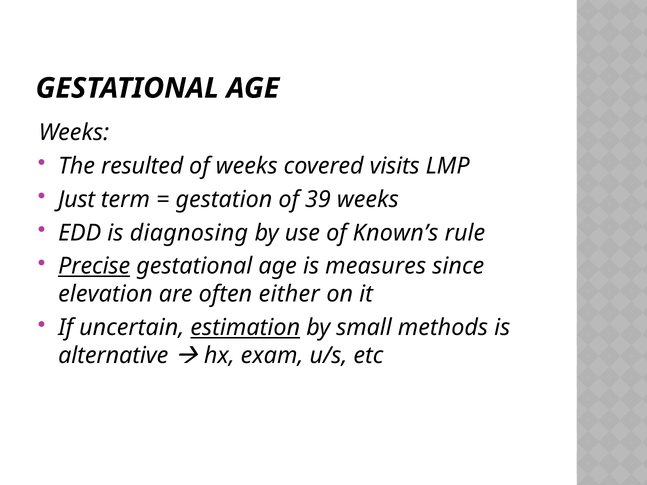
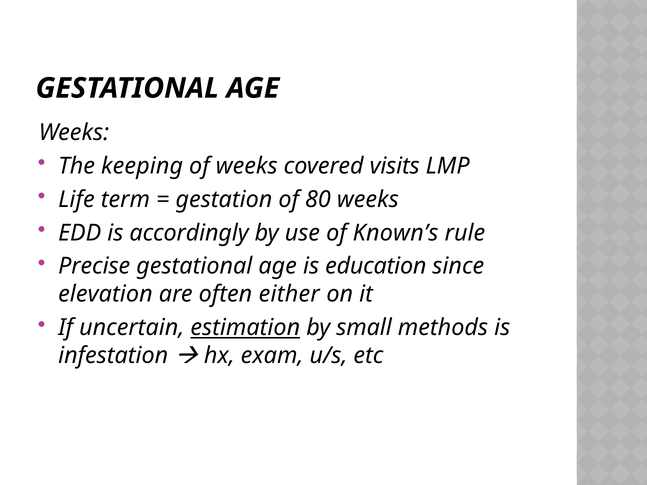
resulted: resulted -> keeping (142, 166)
Just: Just -> Life (76, 200)
39: 39 -> 80 (318, 200)
diagnosing: diagnosing -> accordingly (189, 233)
Precise underline: present -> none (94, 266)
measures: measures -> education (376, 266)
alternative: alternative -> infestation (113, 356)
